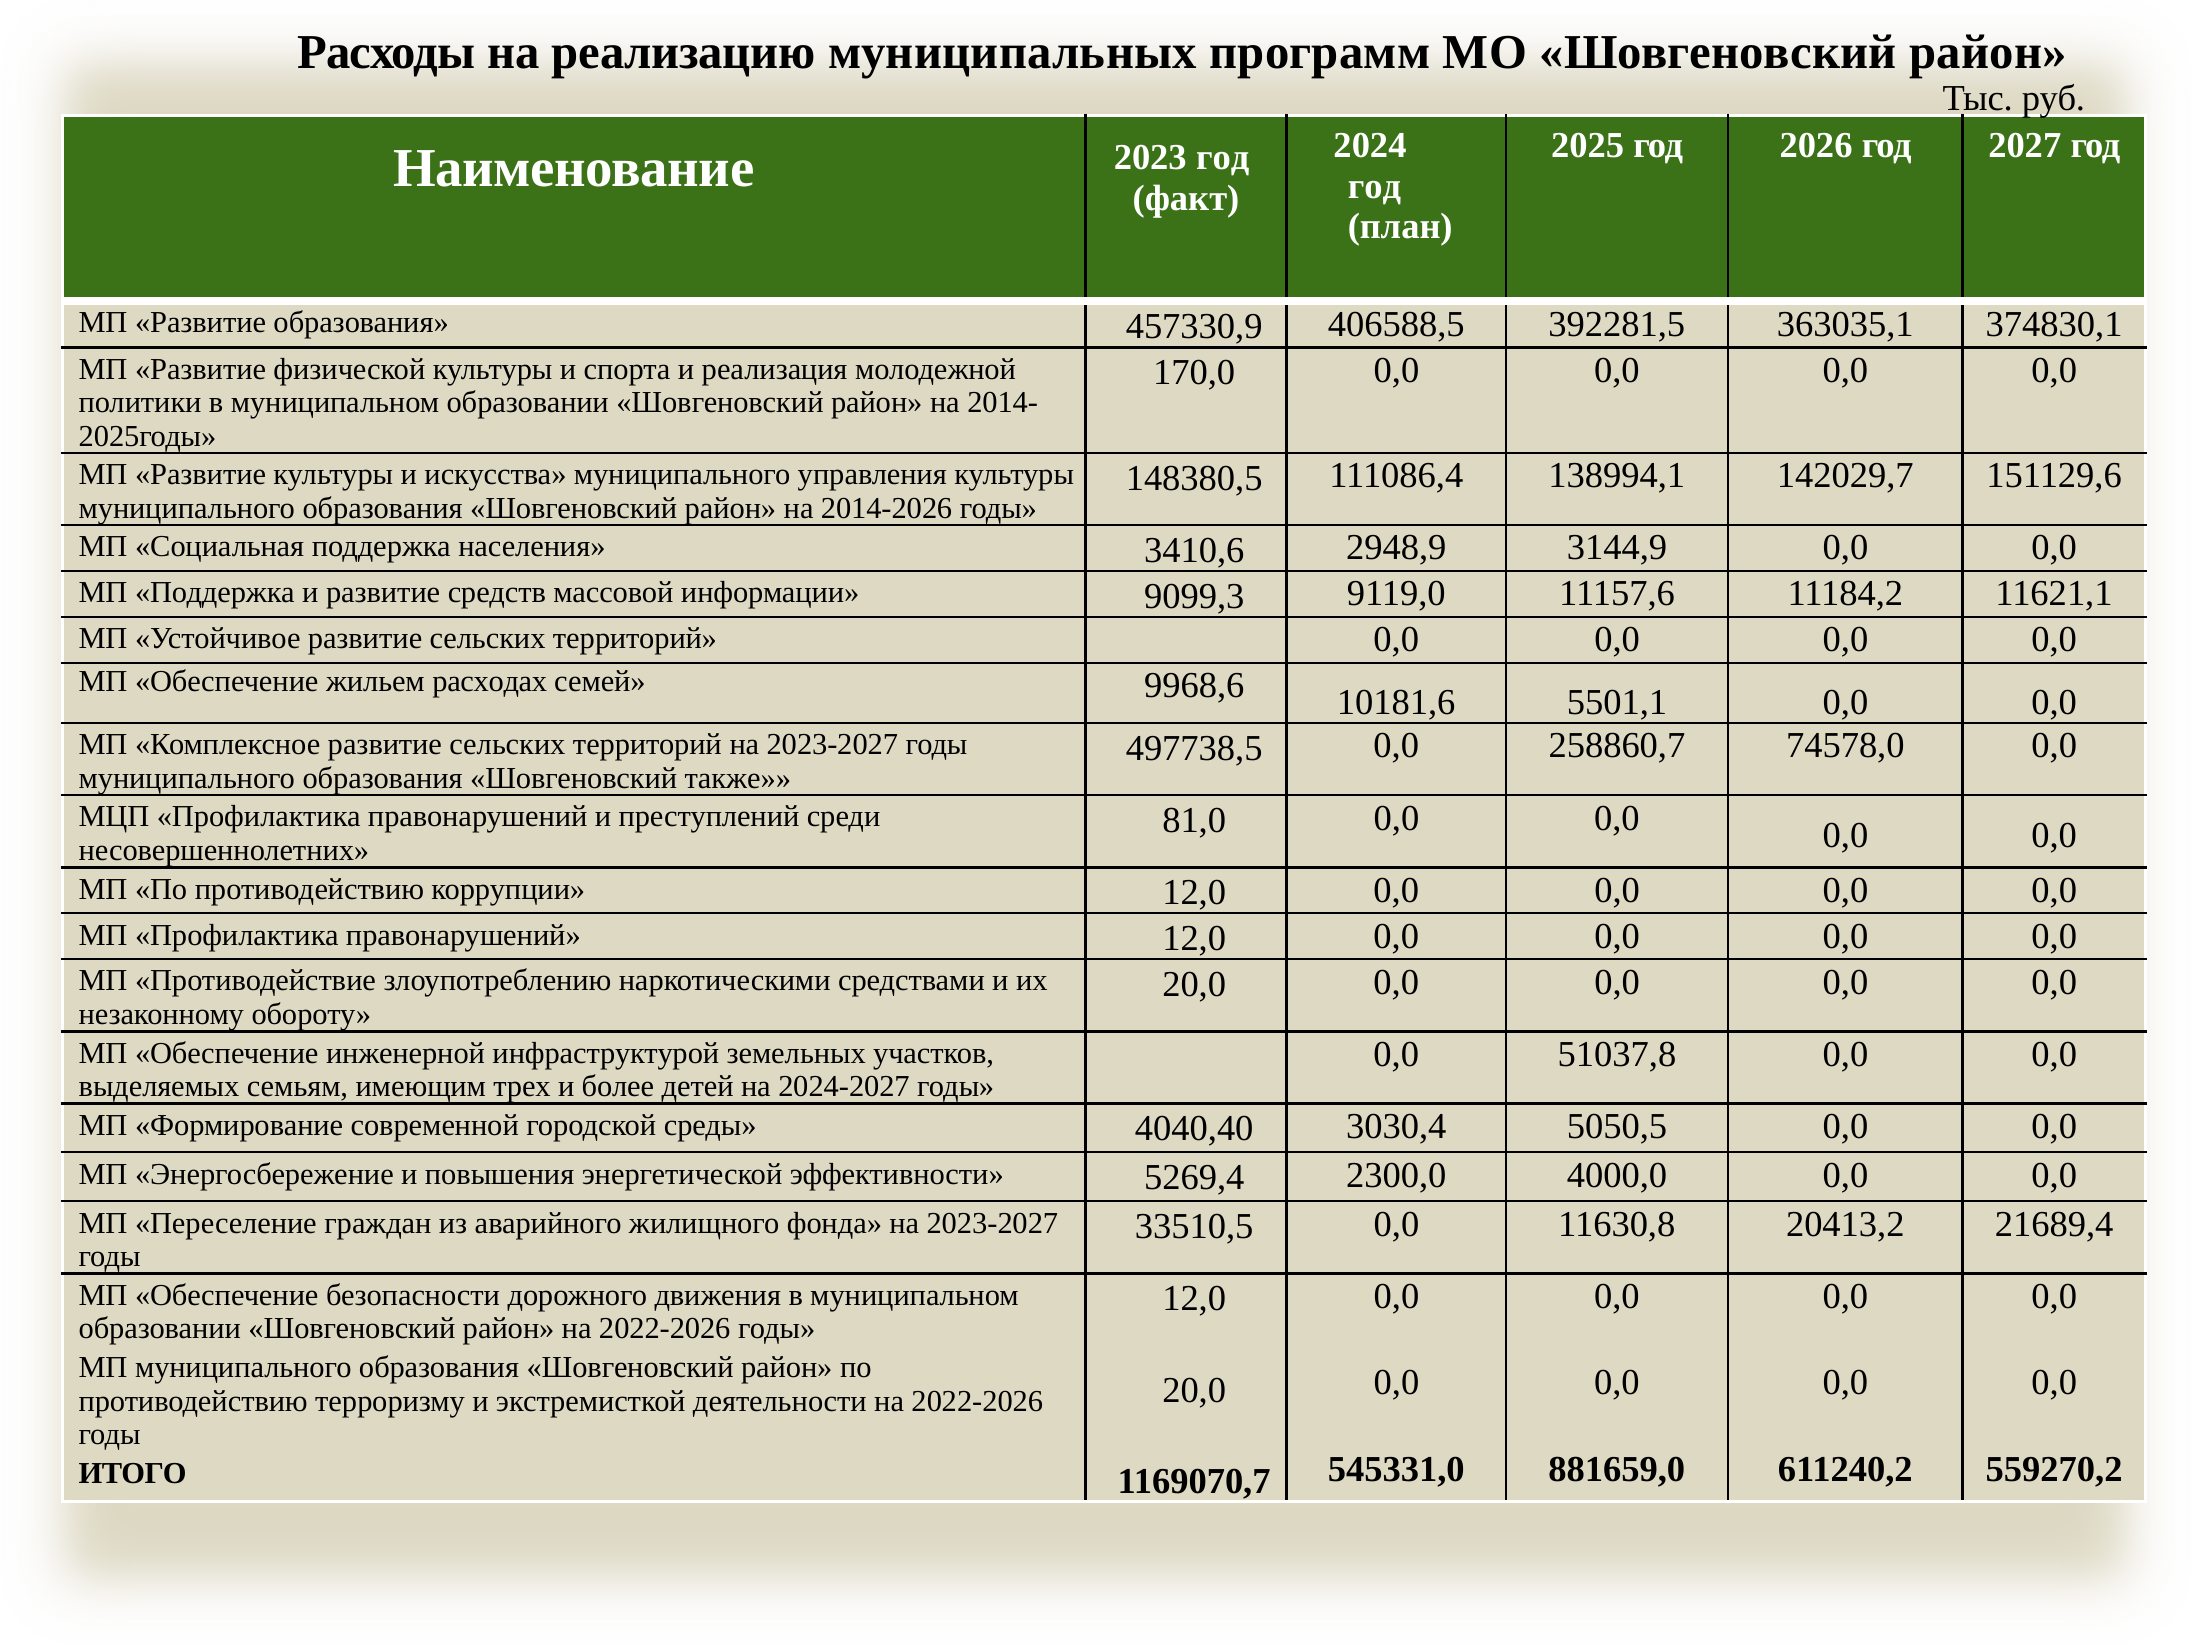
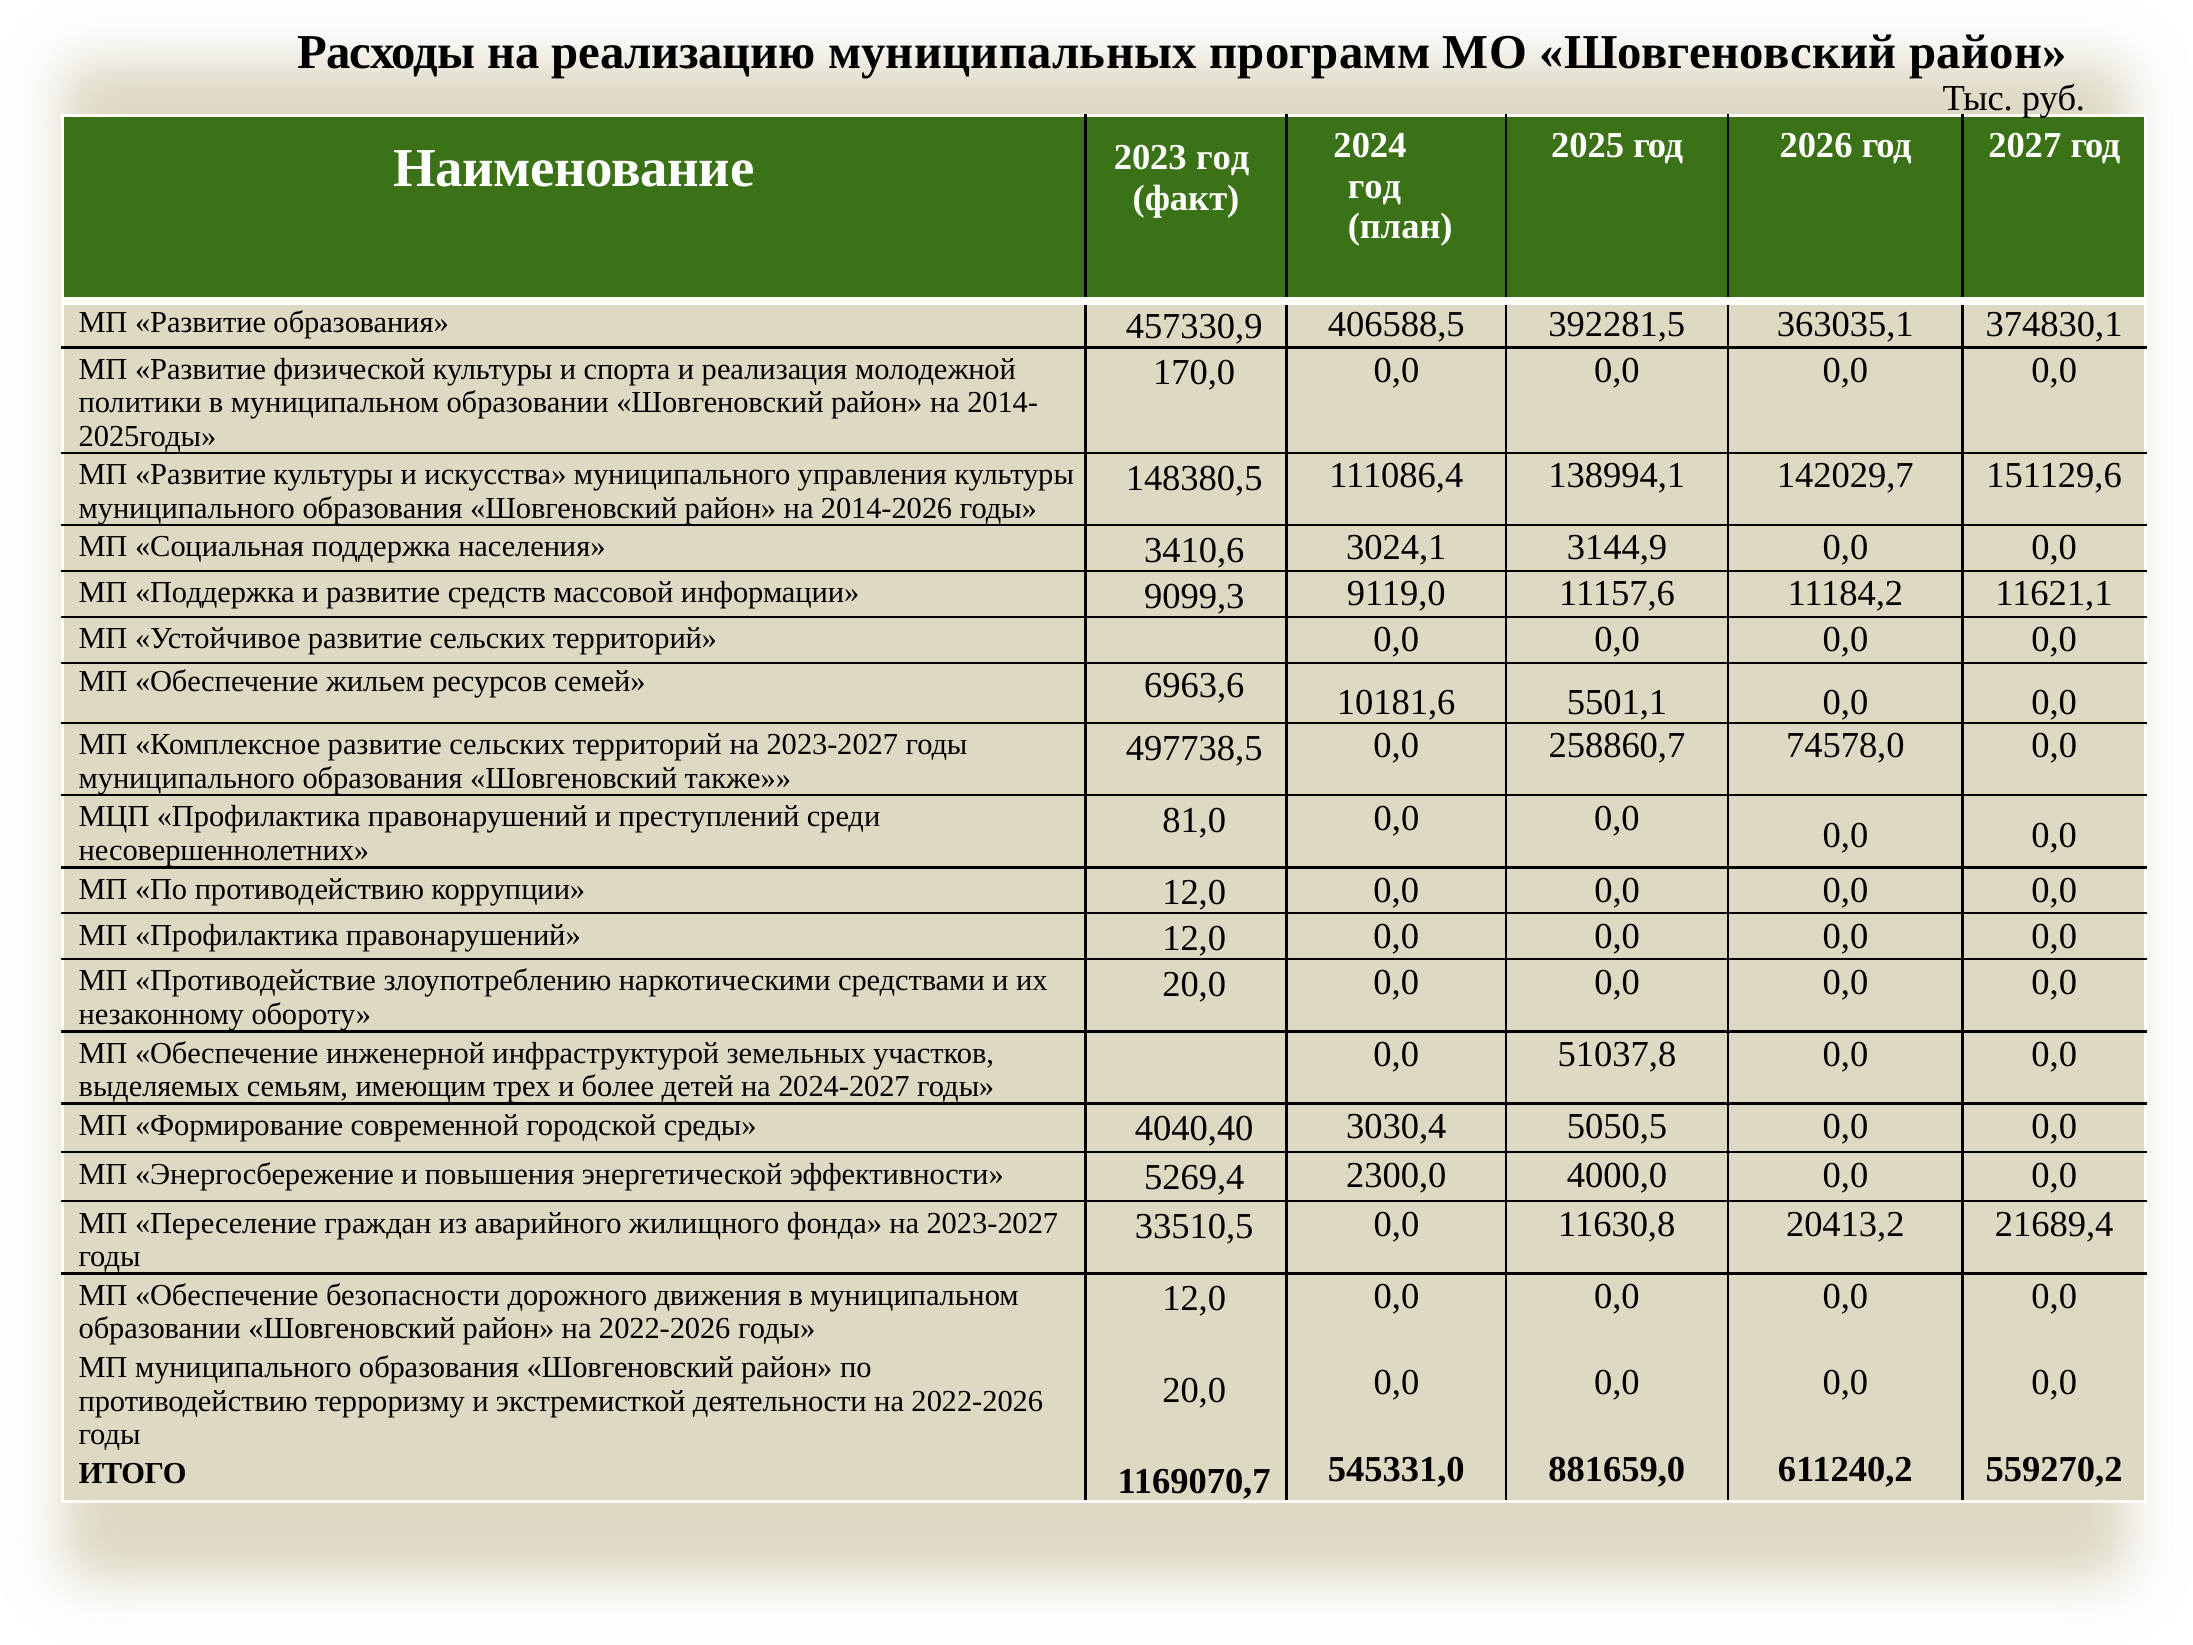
2948,9: 2948,9 -> 3024,1 (1396, 548)
расходах: расходах -> ресурсов (490, 682)
9968,6: 9968,6 -> 6963,6 (1194, 685)
